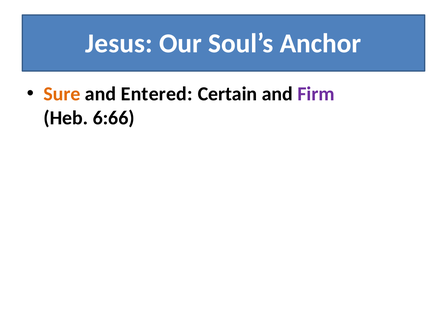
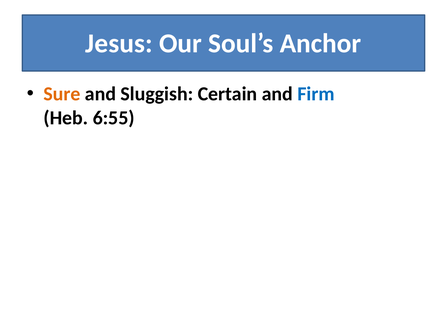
Entered: Entered -> Sluggish (157, 94)
Firm colour: purple -> blue (316, 94)
6:66: 6:66 -> 6:55 (114, 118)
